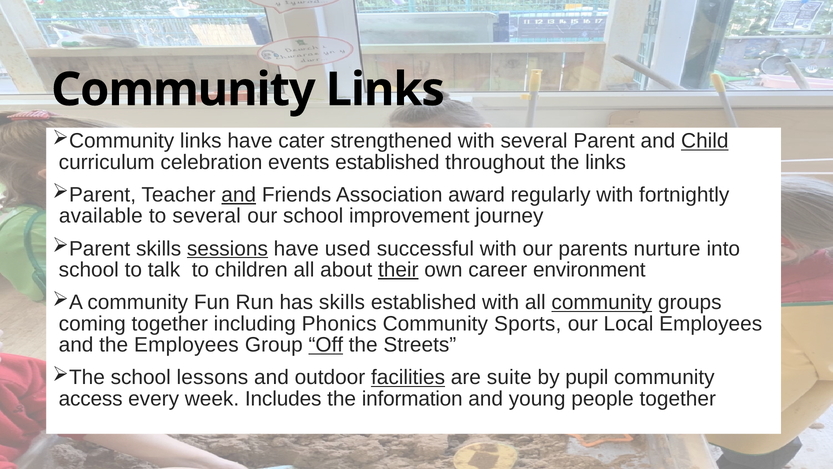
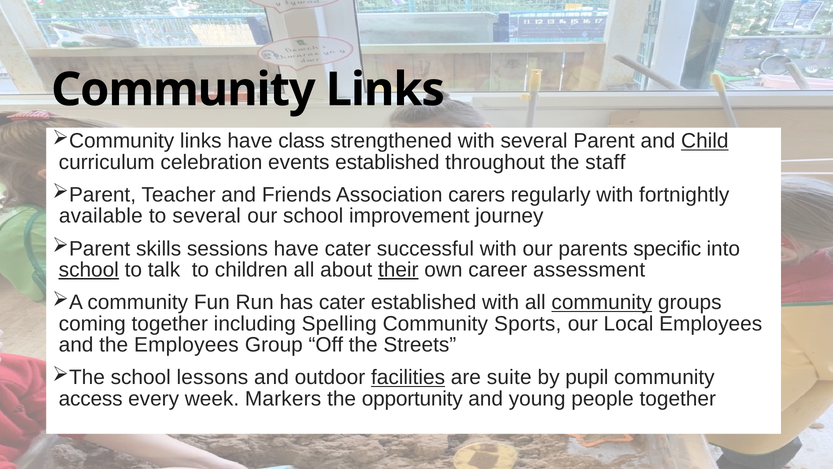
cater: cater -> class (302, 141)
the links: links -> staff (605, 162)
and underline: present -> none (239, 195)
award: award -> carers (477, 195)
sessions underline: present -> none (227, 248)
have used: used -> cater (348, 248)
nurture: nurture -> specific (667, 248)
school underline: none -> present (89, 270)
environment: environment -> assessment (589, 270)
has skills: skills -> cater (342, 302)
Phonics: Phonics -> Spelling (339, 323)
Off underline: present -> none (326, 345)
Includes: Includes -> Markers (283, 398)
information: information -> opportunity (412, 398)
